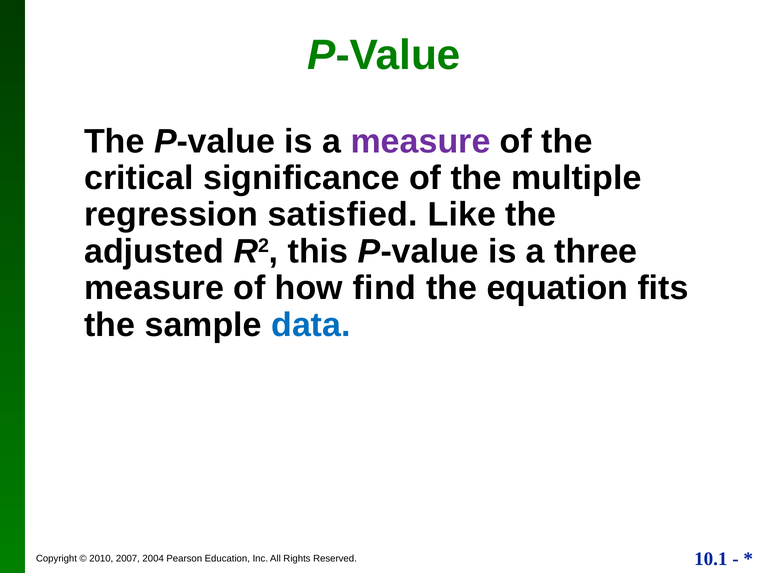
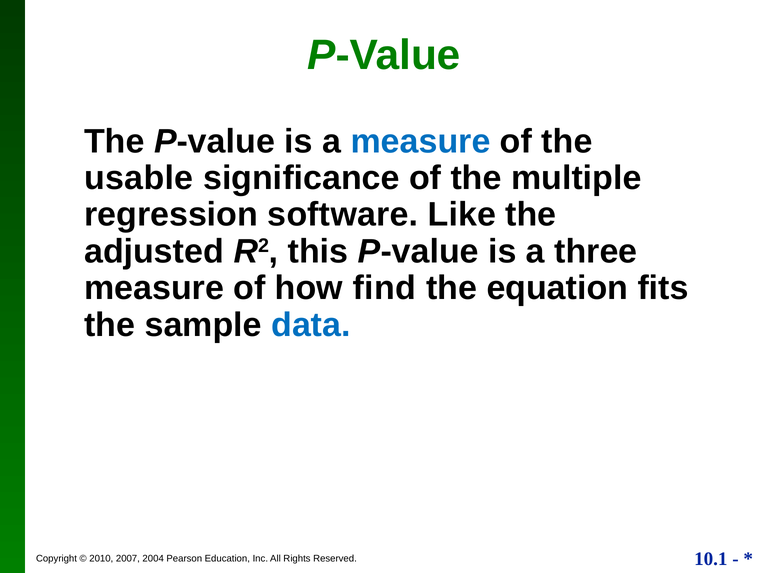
measure colour: purple -> blue (421, 142)
critical: critical -> usable (139, 178)
satisfied: satisfied -> software (343, 215)
